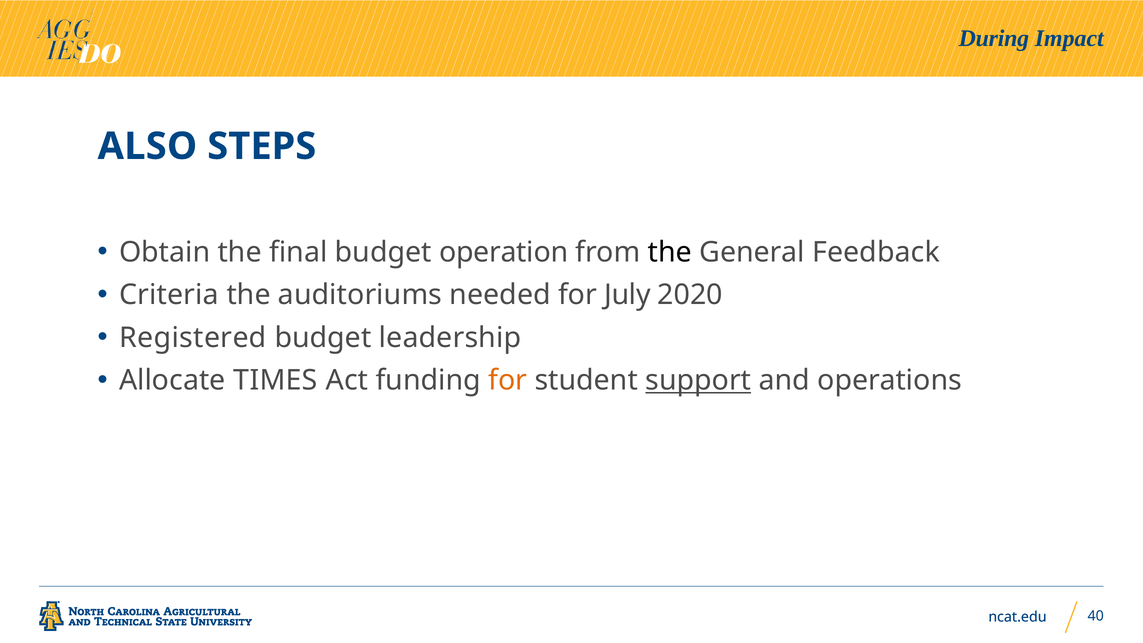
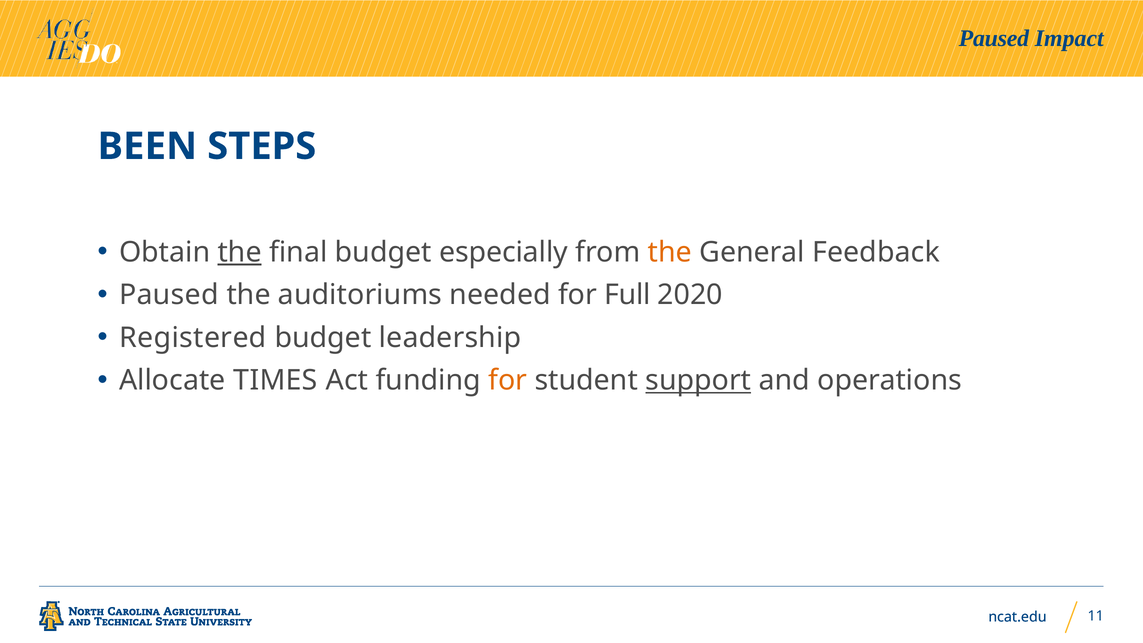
During: During -> Paused (994, 38)
ALSO: ALSO -> BEEN (147, 146)
the underline: none -> present (240, 252)
operation: operation -> especially (504, 252)
the colour: black -> orange (670, 252)
Criteria: Criteria -> Paused (169, 295)
July: July -> Full (627, 295)
40: 40 -> 11 (1096, 616)
